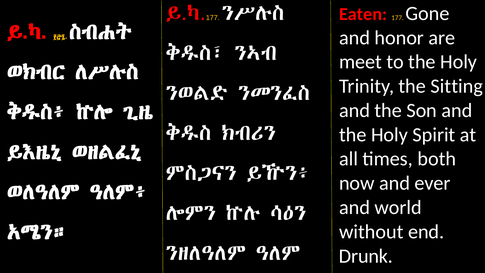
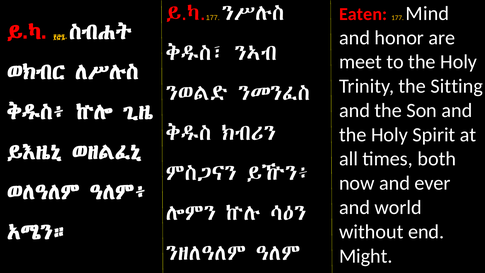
Gone: Gone -> Mind (427, 13)
Drunk: Drunk -> Might (366, 256)
